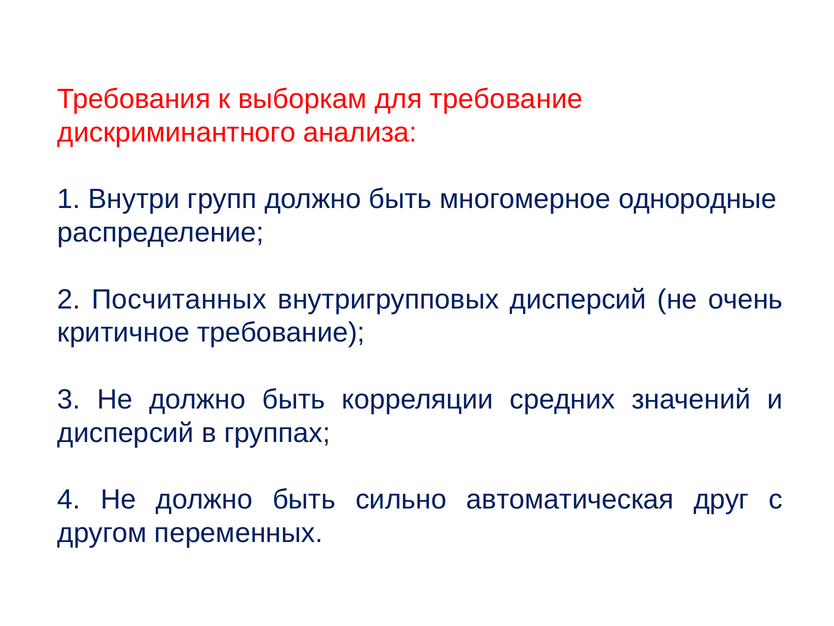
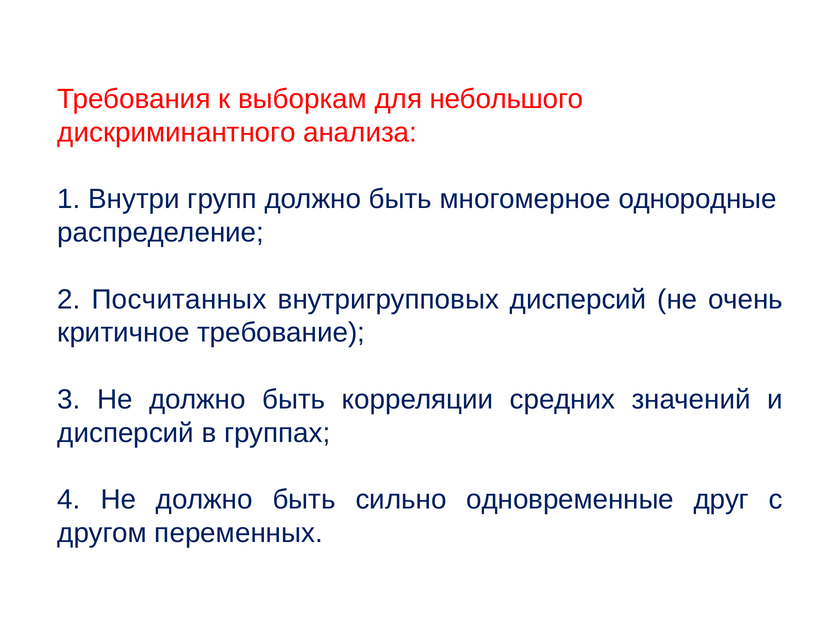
для требование: требование -> небольшого (506, 99)
автоматическая: автоматическая -> одновременные (570, 499)
